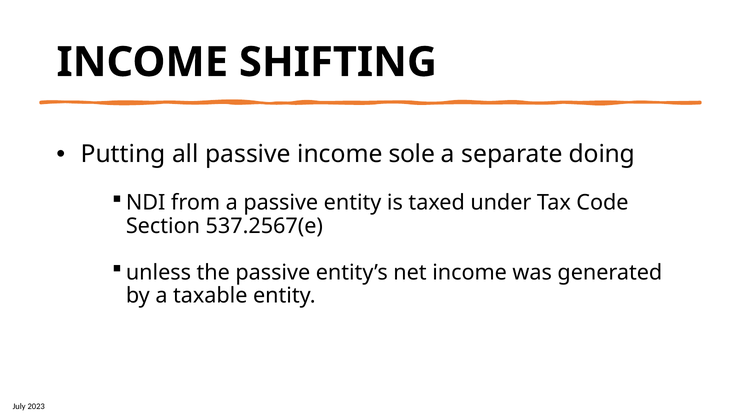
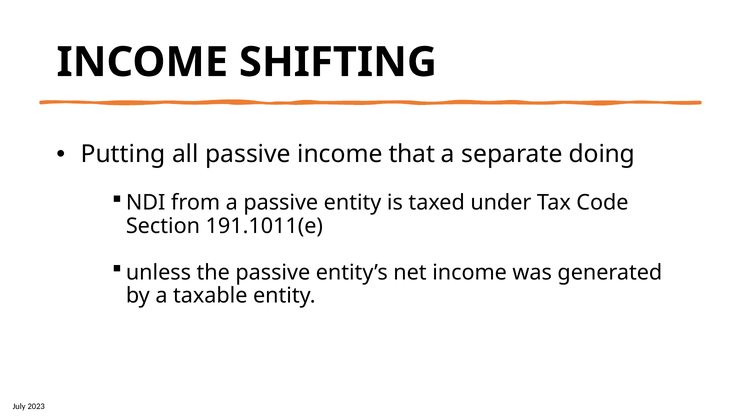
sole: sole -> that (412, 154)
537.2567(e: 537.2567(e -> 191.1011(e (264, 226)
